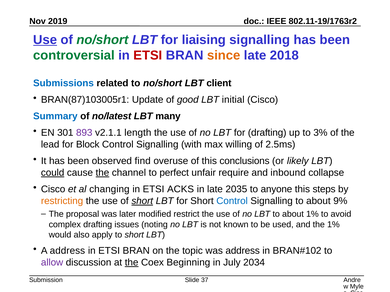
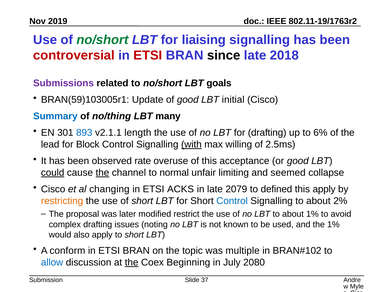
Use underline: present -> none (45, 40)
controversial colour: green -> red (74, 56)
since colour: orange -> black (224, 56)
Submissions colour: blue -> purple (63, 83)
client: client -> goals (219, 83)
BRAN(87)103005r1: BRAN(87)103005r1 -> BRAN(59)103005r1 (85, 100)
no/latest: no/latest -> no/thing (112, 116)
893 colour: purple -> blue (84, 133)
3%: 3% -> 6% (320, 133)
with underline: none -> present (191, 145)
find: find -> rate (143, 161)
conclusions: conclusions -> acceptance (244, 161)
or likely: likely -> good (298, 161)
perfect: perfect -> normal (174, 173)
require: require -> limiting (234, 173)
inbound: inbound -> seemed (288, 173)
2035: 2035 -> 2079 (236, 190)
anyone: anyone -> defined (276, 190)
this steps: steps -> apply (324, 190)
short underline: present -> none (142, 201)
9%: 9% -> 2% (340, 201)
A address: address -> conform (67, 251)
was address: address -> multiple (243, 251)
allow colour: purple -> blue (52, 263)
2034: 2034 -> 2080 (254, 263)
